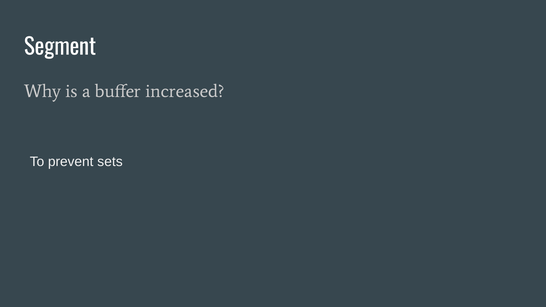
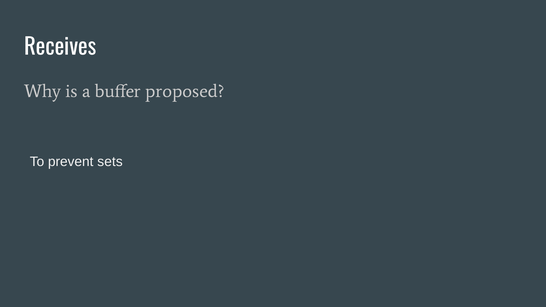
Segment: Segment -> Receives (60, 47)
increased: increased -> proposed (185, 91)
